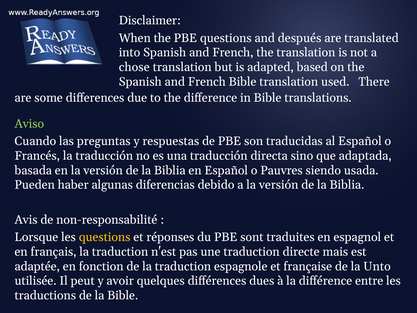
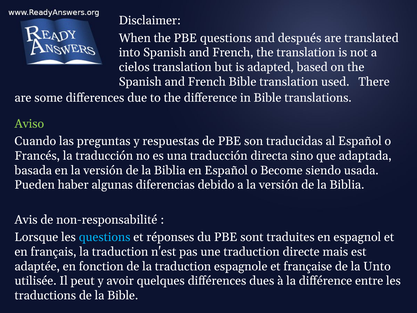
chose: chose -> cielos (134, 67)
Pauvres: Pauvres -> Become (281, 170)
questions colour: yellow -> light blue (105, 237)
